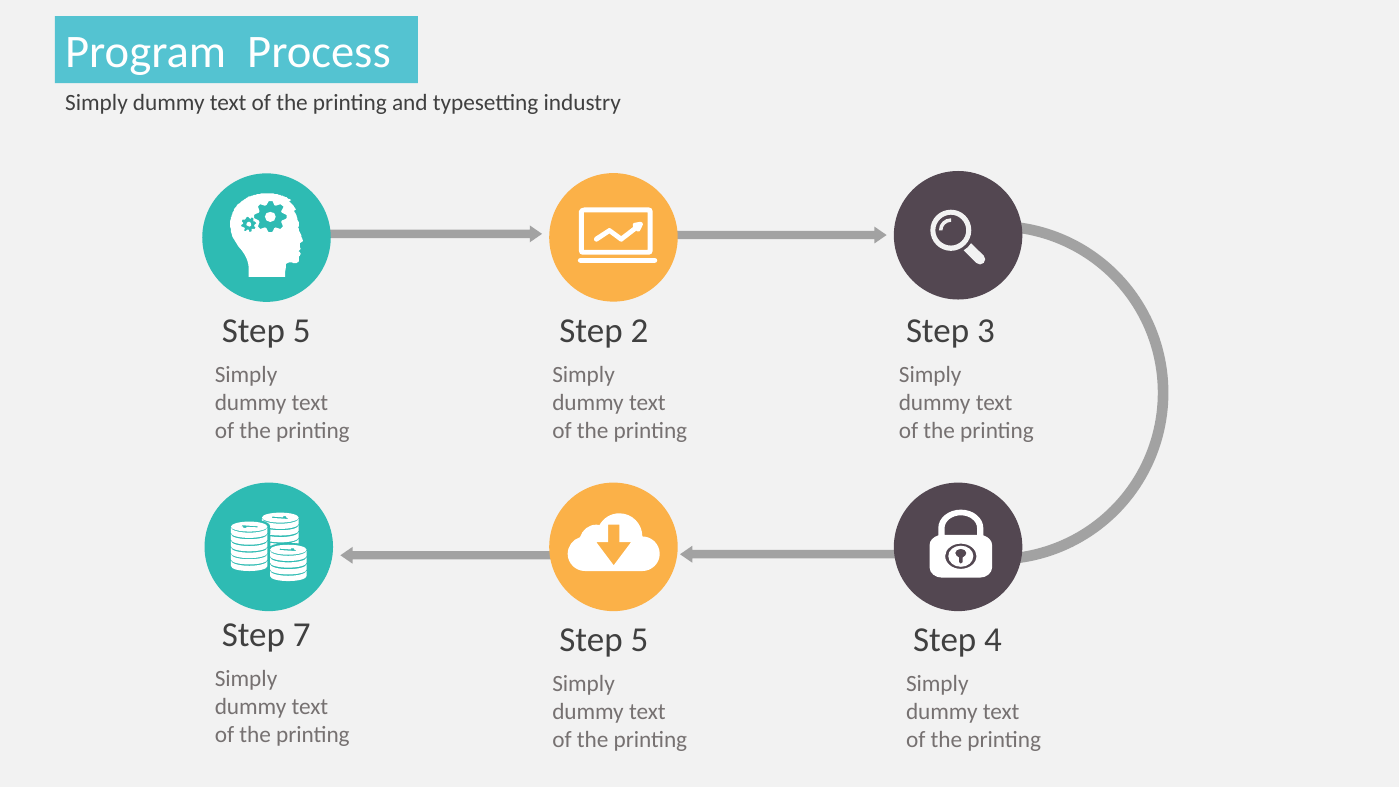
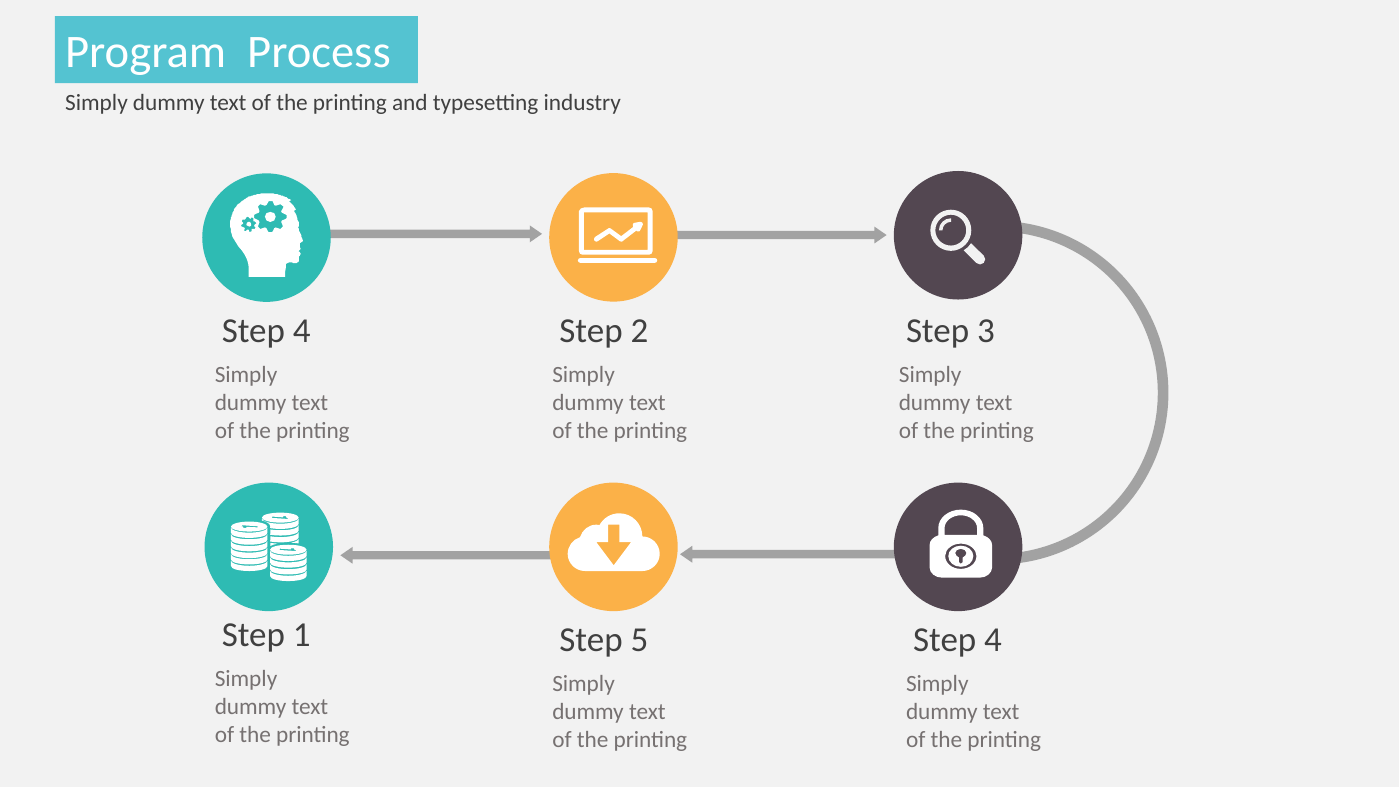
5: 5 -> 4 (302, 331)
7: 7 -> 1 (302, 635)
